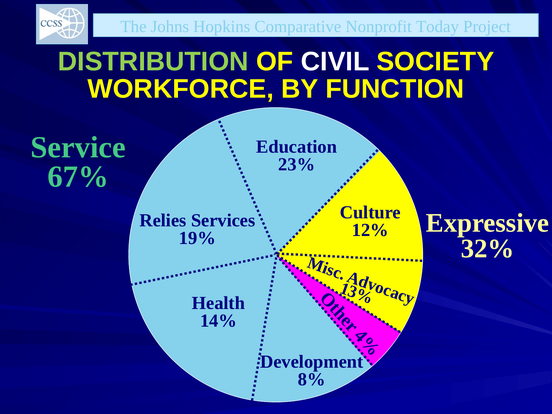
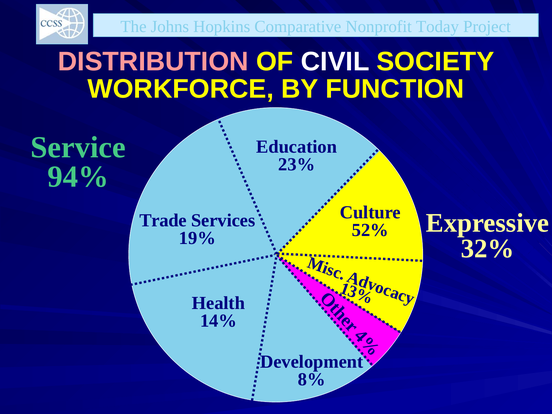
DISTRIBUTION colour: light green -> pink (153, 62)
67%: 67% -> 94% (78, 177)
Relies: Relies -> Trade (163, 220)
12%: 12% -> 52% (370, 230)
